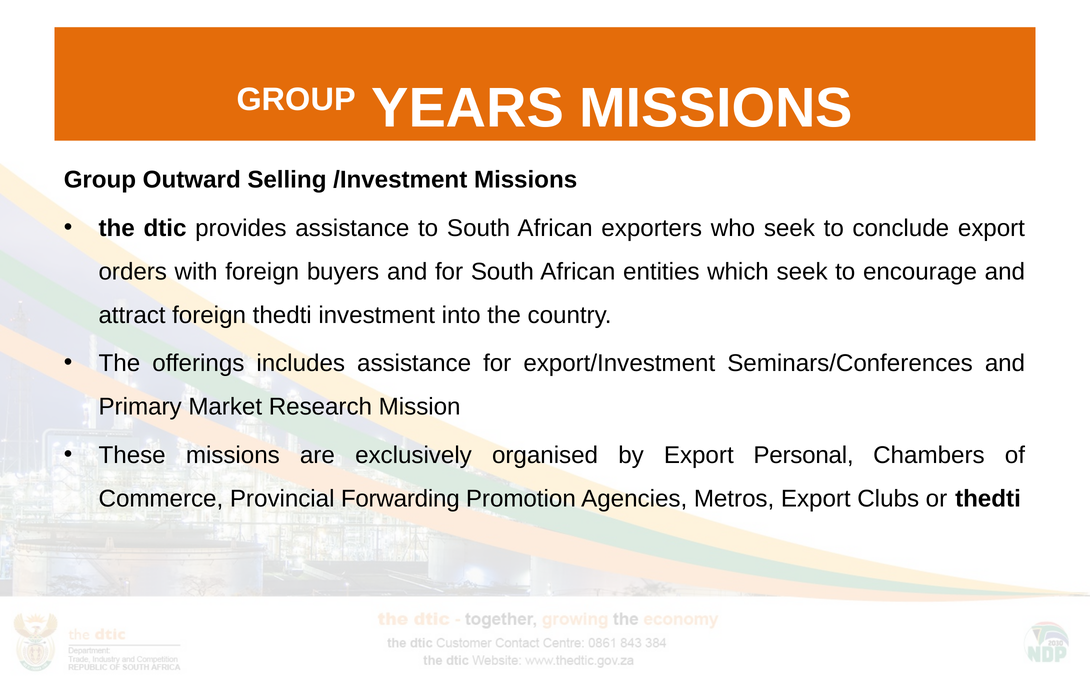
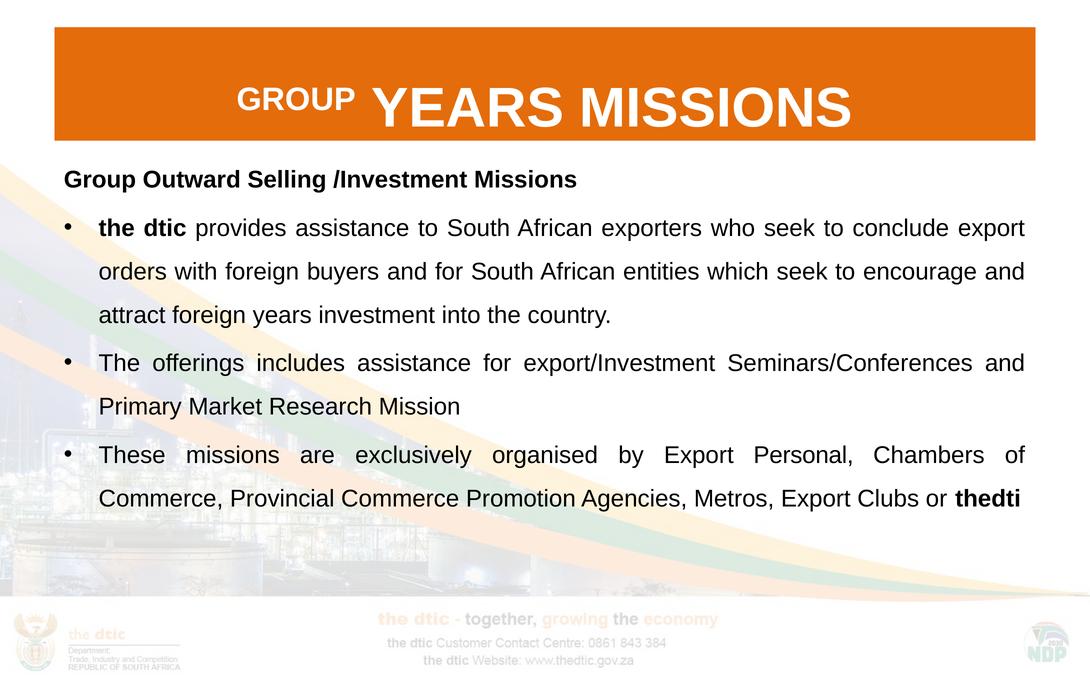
foreign thedti: thedti -> years (282, 315)
Provincial Forwarding: Forwarding -> Commerce (400, 499)
